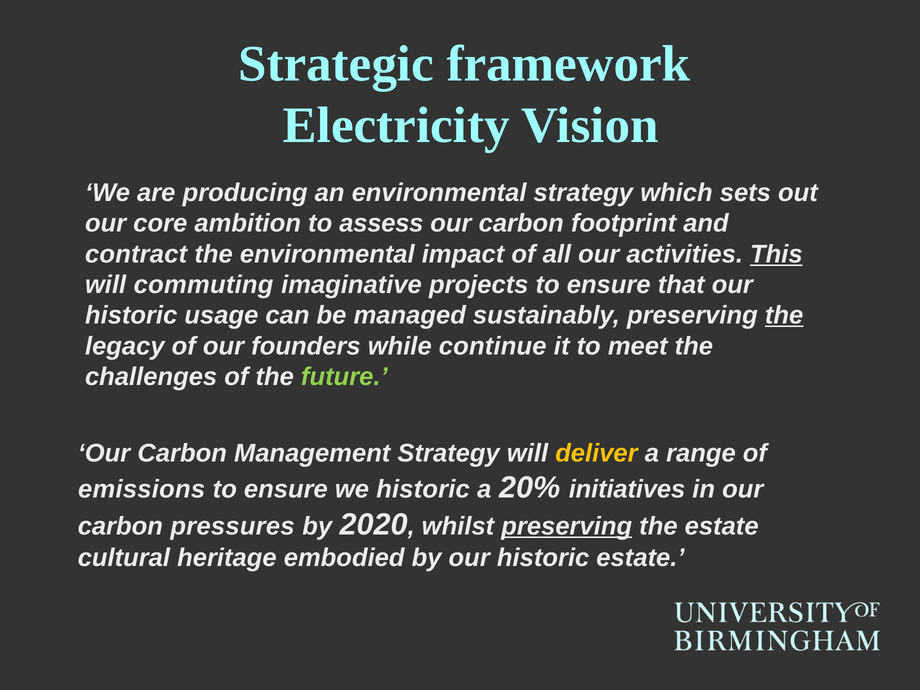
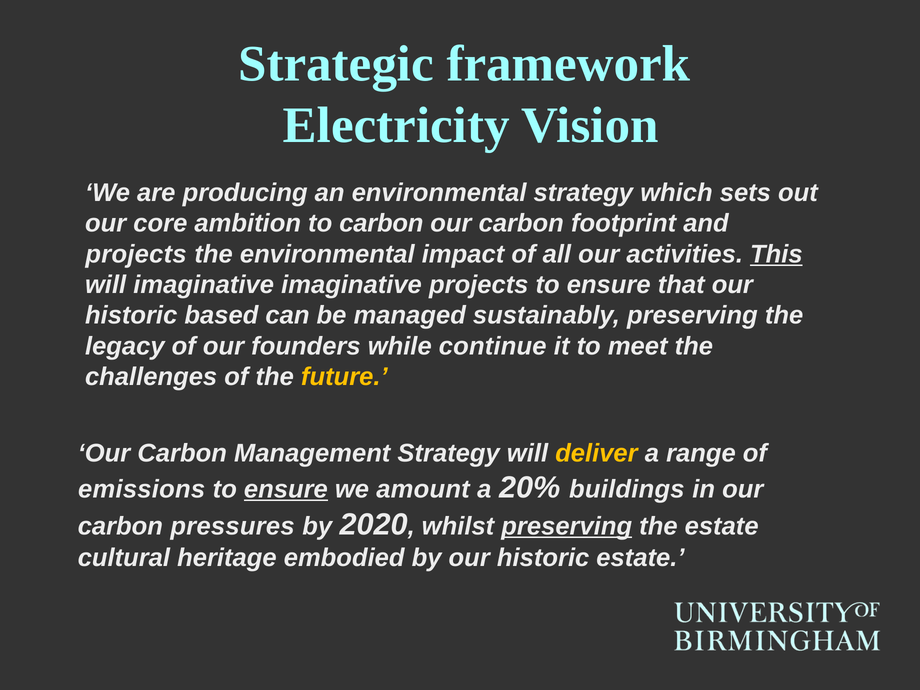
to assess: assess -> carbon (381, 223)
contract: contract -> projects (136, 254)
will commuting: commuting -> imaginative (204, 285)
usage: usage -> based (221, 315)
the underline: present -> none (784, 315)
future colour: light green -> yellow (344, 377)
ensure underline: none -> present (286, 489)
we historic: historic -> amount (423, 489)
initiatives: initiatives -> buildings (627, 489)
